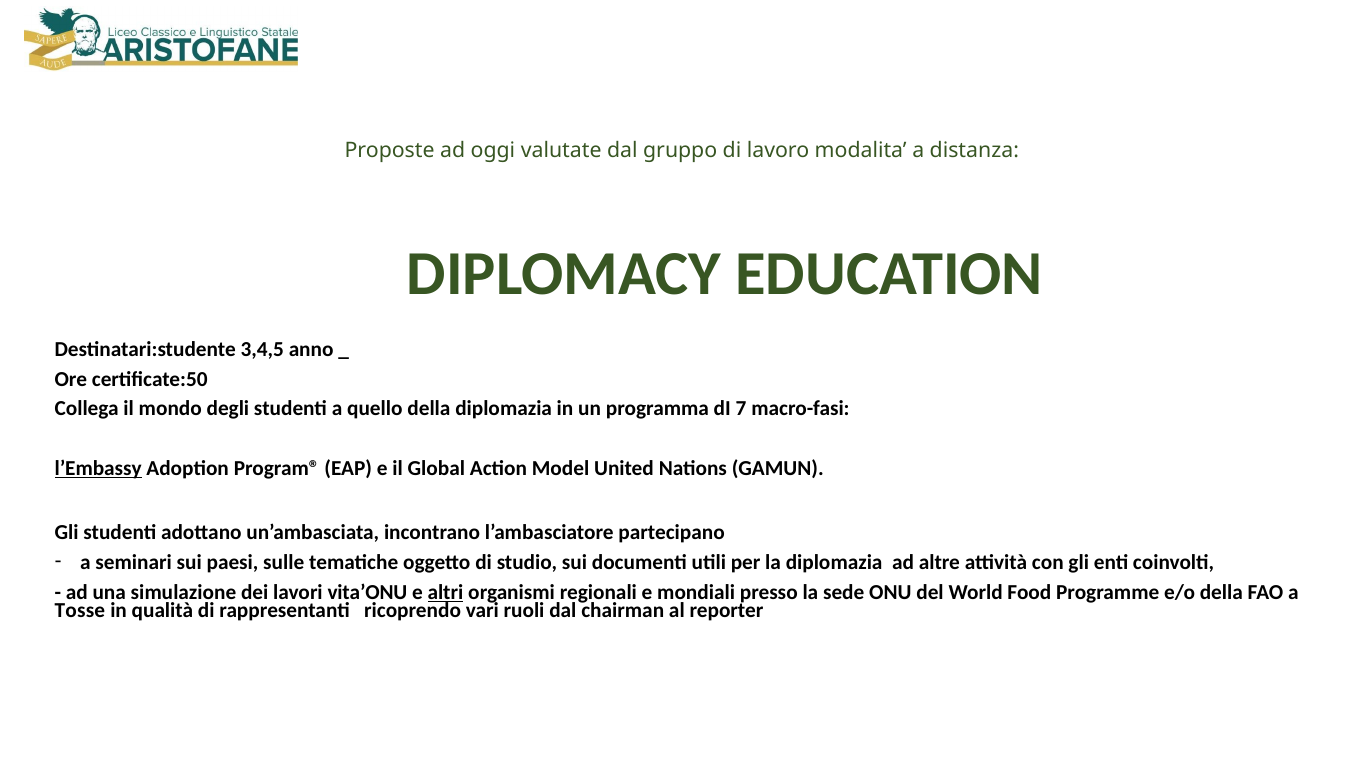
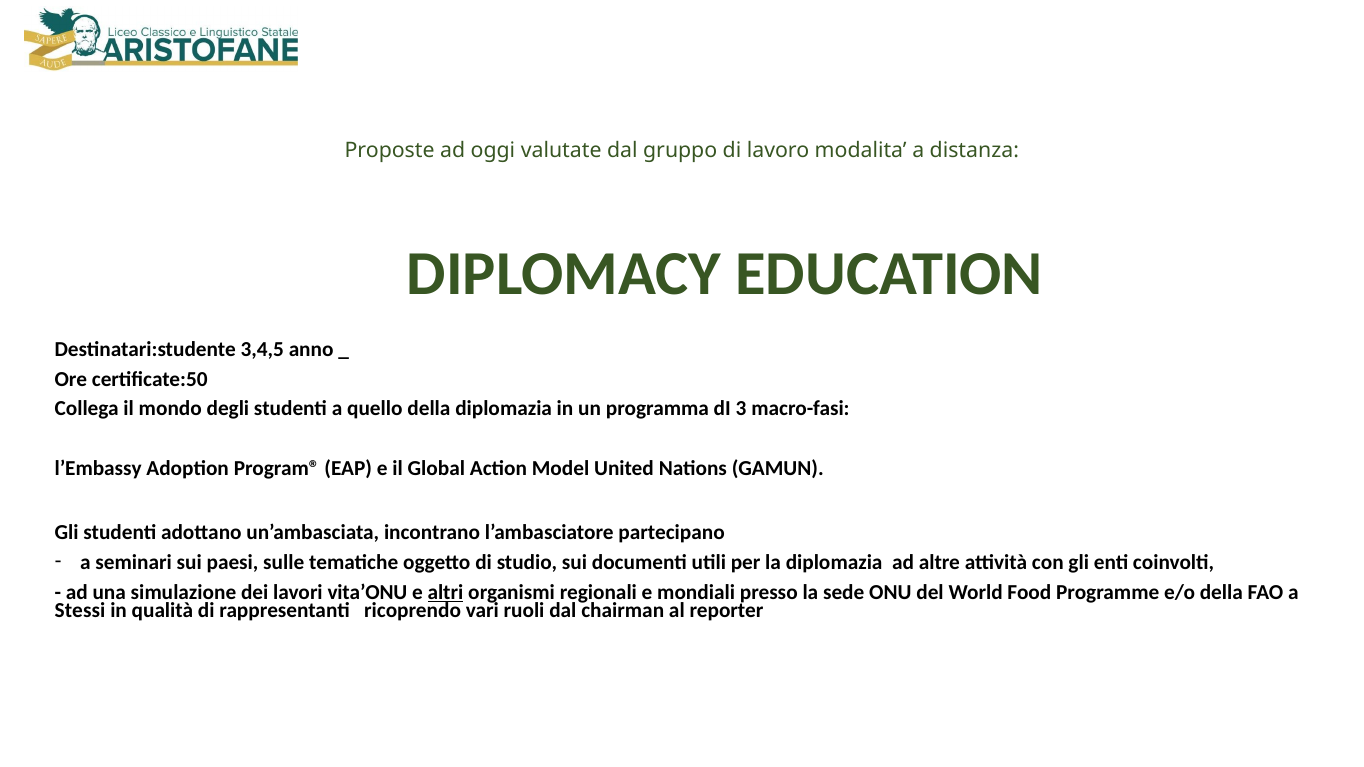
7: 7 -> 3 (741, 409)
l’Embassy underline: present -> none (98, 469)
Tosse: Tosse -> Stessi (80, 611)
